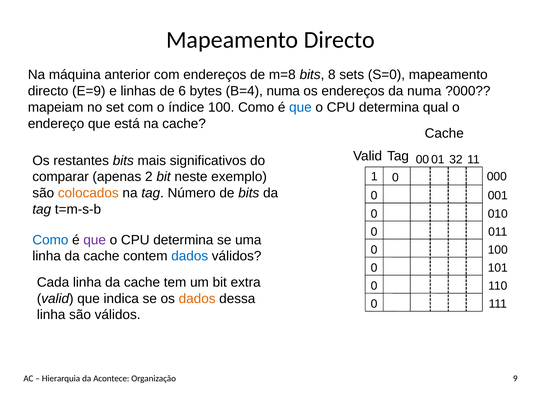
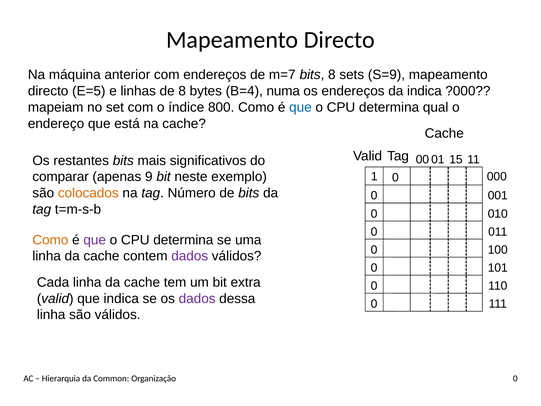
m=8: m=8 -> m=7 (282, 75)
S=0: S=0 -> S=9 (386, 75)
E=9: E=9 -> E=5 (89, 91)
de 6: 6 -> 8 (182, 91)
da numa: numa -> indica (424, 91)
índice 100: 100 -> 800 (221, 107)
32: 32 -> 15 (456, 159)
2: 2 -> 9 (149, 177)
Como colour: blue -> orange (50, 240)
dados colour: blue -> purple (190, 256)
dados colour: orange -> purple (197, 298)
Acontece: Acontece -> Common (111, 378)
Organização 9: 9 -> 0 (515, 378)
